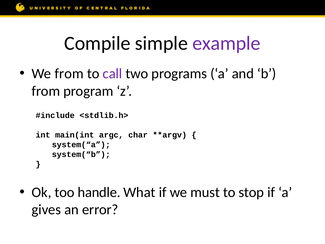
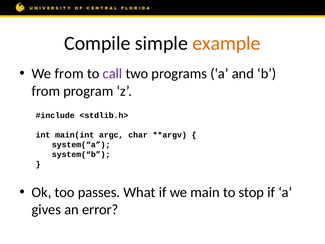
example colour: purple -> orange (226, 43)
handle: handle -> passes (99, 192)
must: must -> main (205, 192)
